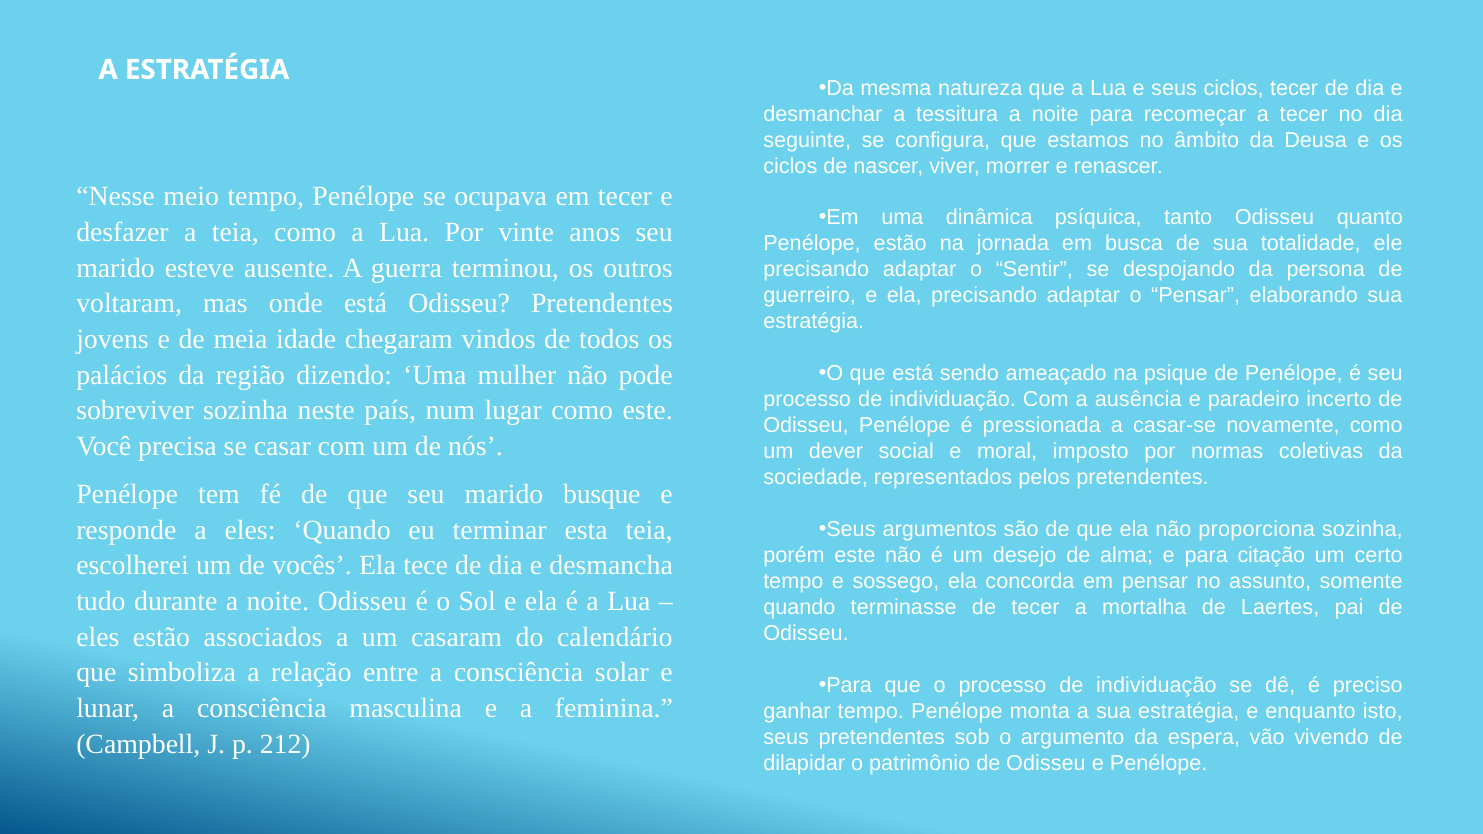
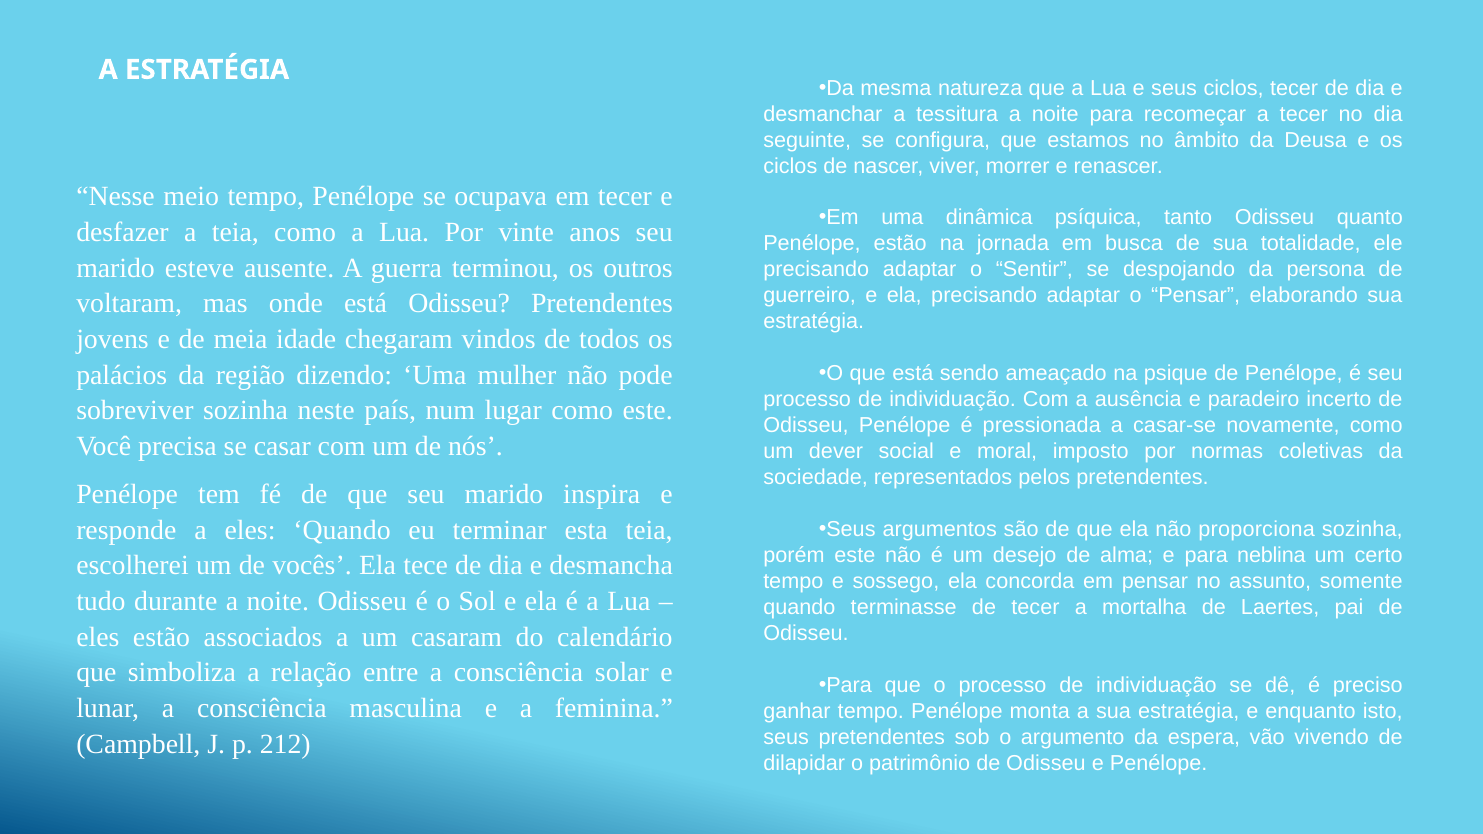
busque: busque -> inspira (602, 495)
citação: citação -> neblina (1271, 555)
